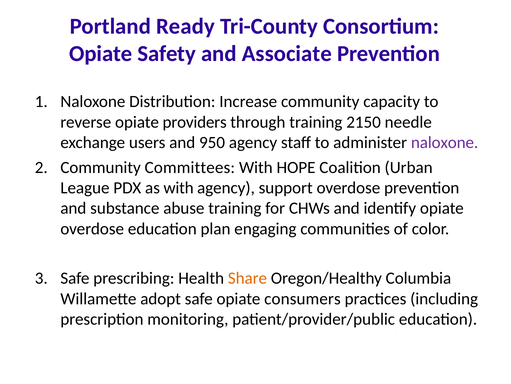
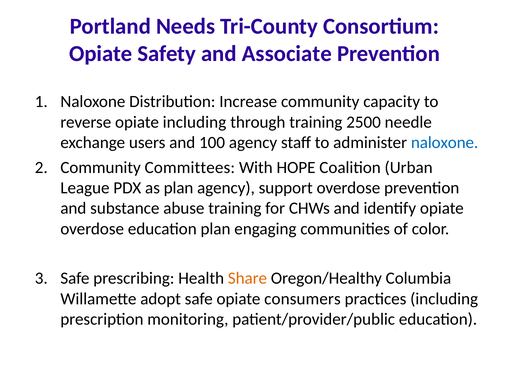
Ready: Ready -> Needs (186, 26)
opiate providers: providers -> including (194, 122)
2150: 2150 -> 2500 (364, 122)
950: 950 -> 100 (212, 142)
naloxone colour: purple -> blue (445, 142)
as with: with -> plan (179, 187)
